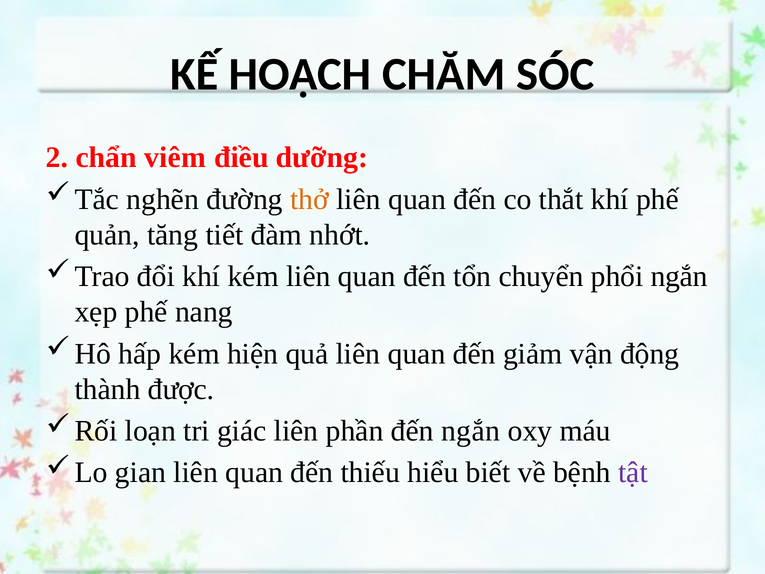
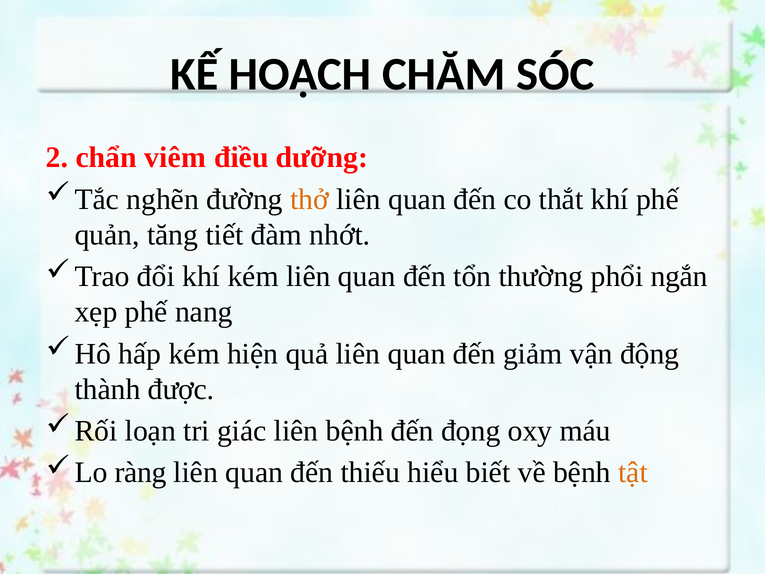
chuyển: chuyển -> thường (541, 276)
liên phần: phần -> bệnh (355, 431)
đến ngắn: ngắn -> đọng (471, 431)
gian: gian -> ràng (141, 472)
tật colour: purple -> orange (633, 472)
